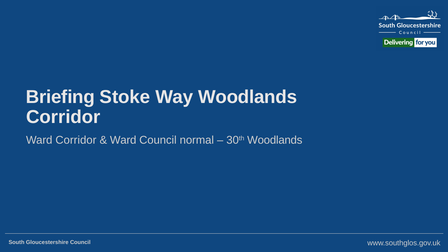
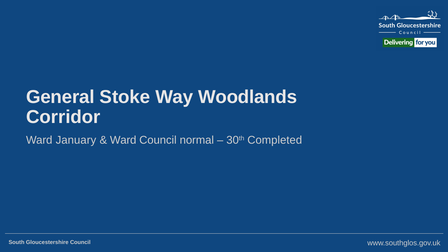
Briefing: Briefing -> General (60, 97)
Ward Corridor: Corridor -> January (76, 140)
30th Woodlands: Woodlands -> Completed (275, 140)
